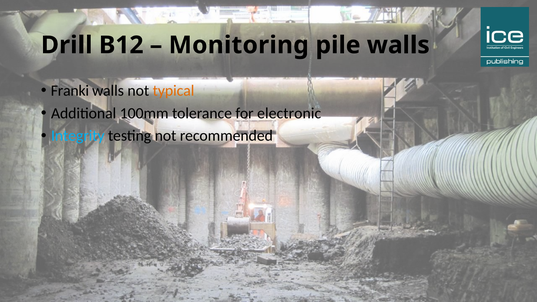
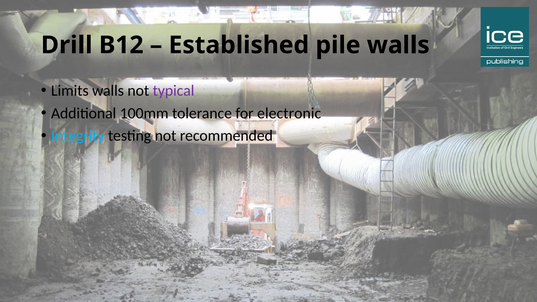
Monitoring: Monitoring -> Established (239, 45)
Franki: Franki -> Limits (70, 91)
typical colour: orange -> purple (174, 91)
